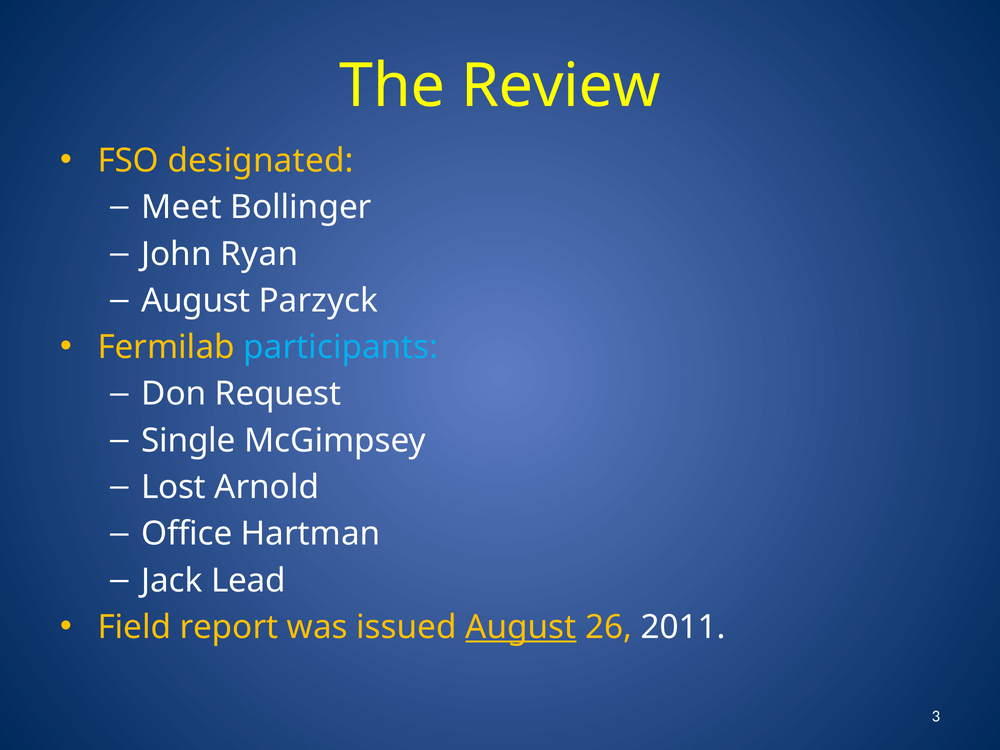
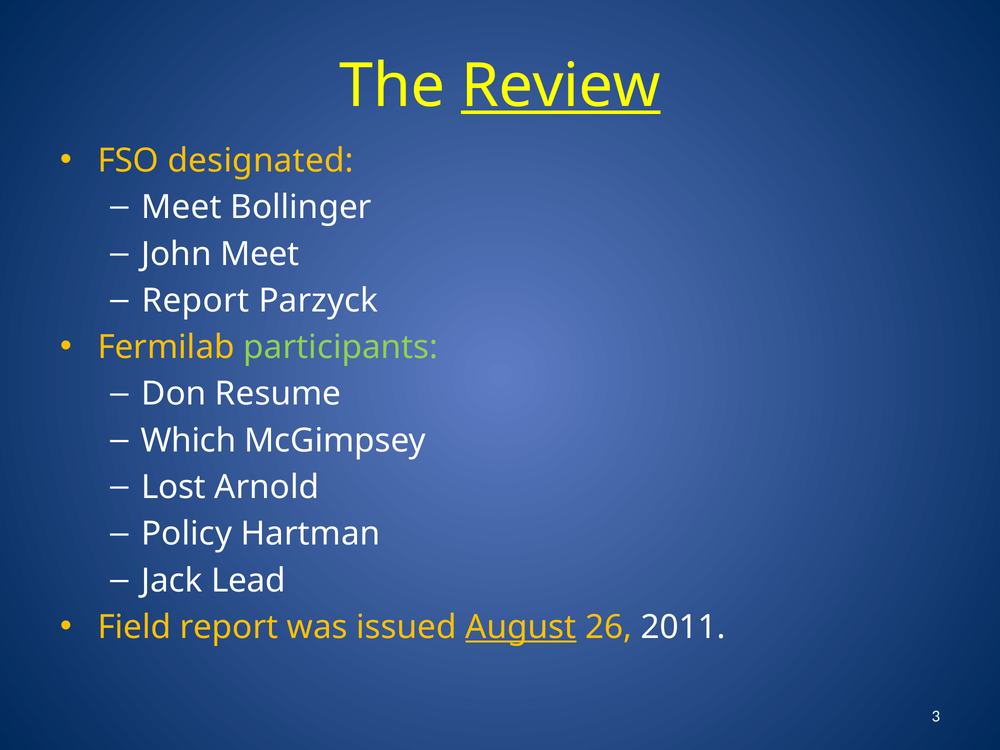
Review underline: none -> present (561, 86)
John Ryan: Ryan -> Meet (260, 254)
August: August -> Report (195, 301)
participants colour: light blue -> light green (341, 347)
Request: Request -> Resume (278, 394)
Single: Single -> Which (188, 441)
Office: Office -> Policy (187, 534)
